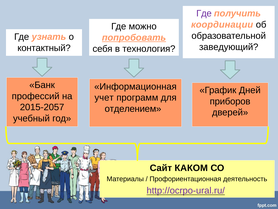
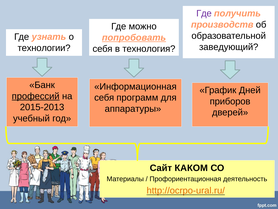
координации: координации -> производств (222, 25)
контактный: контактный -> технологии (44, 48)
профессий underline: none -> present (36, 96)
учет: учет -> себя (104, 97)
2015-2057: 2015-2057 -> 2015-2013 (42, 107)
отделением: отделением -> аппаратуры (133, 109)
http://ocrpo-ural.ru/ colour: purple -> orange (186, 190)
